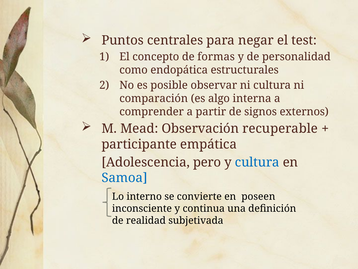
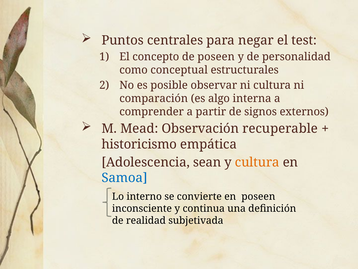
de formas: formas -> poseen (216, 57)
endopática: endopática -> conceptual (179, 70)
participante: participante -> historicismo (139, 144)
pero: pero -> sean (207, 162)
cultura colour: blue -> orange (257, 162)
